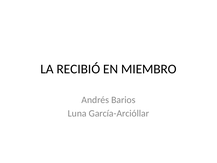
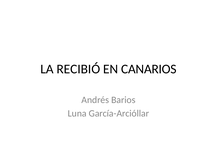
MIEMBRO: MIEMBRO -> CANARIOS (149, 69)
